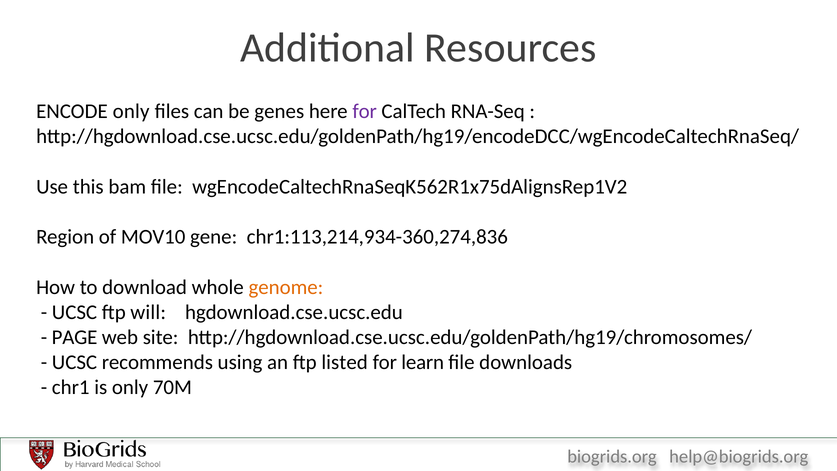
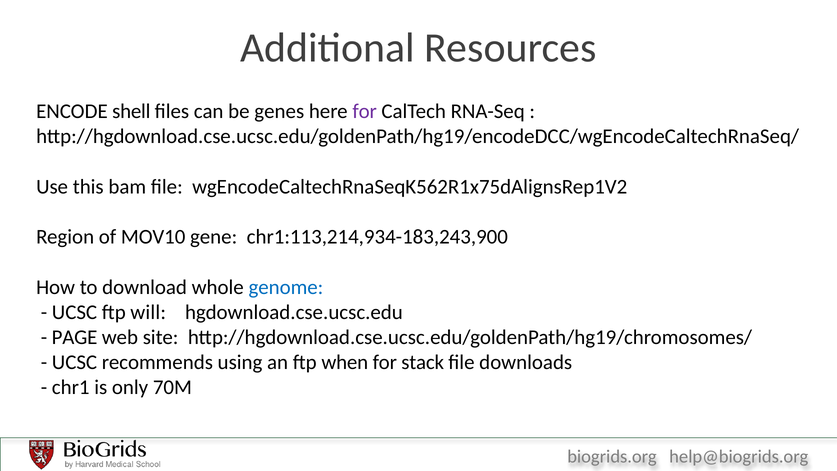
ENCODE only: only -> shell (131, 111)
chr1:113,214,934-360,274,836: chr1:113,214,934-360,274,836 -> chr1:113,214,934-183,243,900 (377, 237)
genome colour: orange -> blue (286, 287)
listed: listed -> when (345, 362)
learn: learn -> stack (423, 362)
